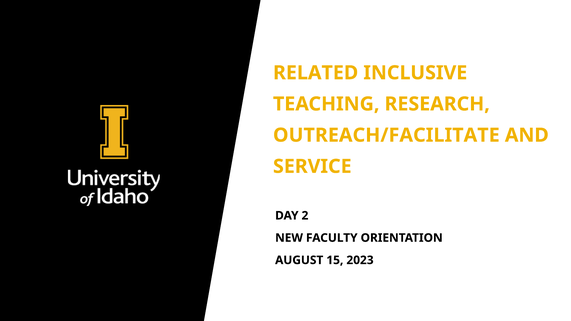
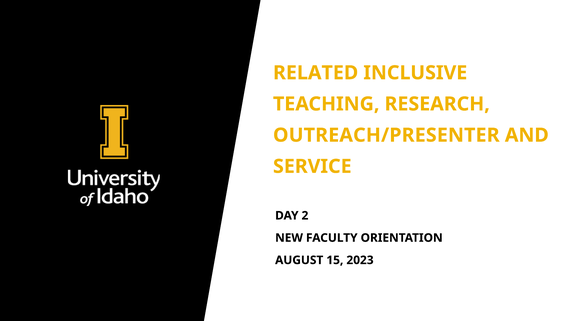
OUTREACH/FACILITATE: OUTREACH/FACILITATE -> OUTREACH/PRESENTER (386, 135)
